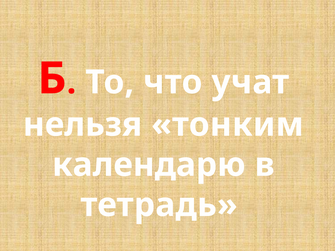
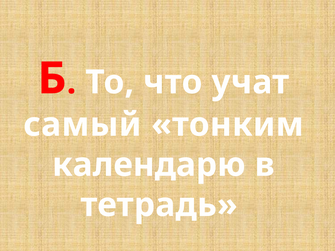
нельзя: нельзя -> самый (82, 125)
